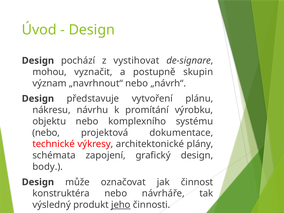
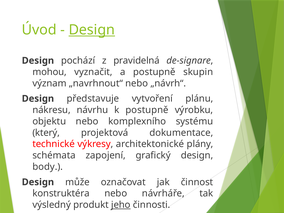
Design underline: none -> present (92, 30)
vystihovat: vystihovat -> pravidelná (137, 61)
k promítání: promítání -> postupně (147, 110)
nebo: nebo -> který (46, 133)
